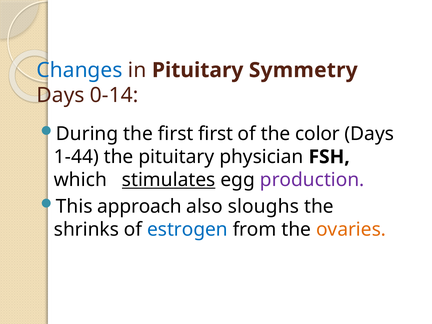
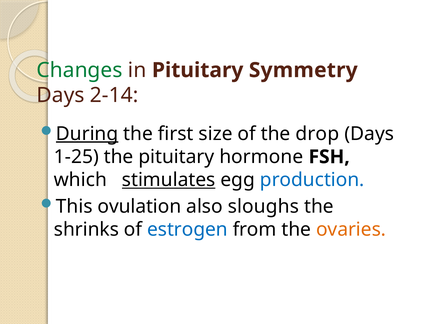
Changes colour: blue -> green (80, 70)
0-14: 0-14 -> 2-14 (114, 95)
During underline: none -> present (87, 134)
first first: first -> size (216, 134)
color: color -> drop (317, 134)
1-44: 1-44 -> 1-25 (76, 157)
physician: physician -> hormone (261, 157)
production colour: purple -> blue (312, 180)
approach: approach -> ovulation (139, 207)
